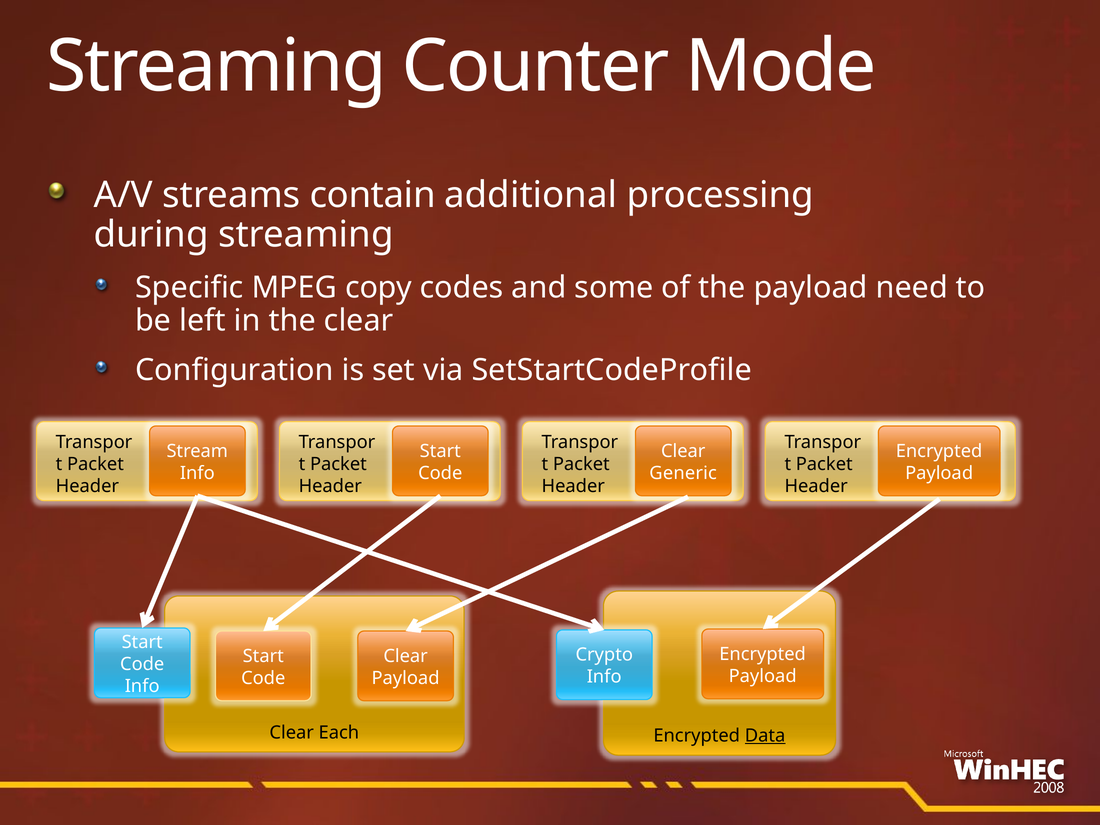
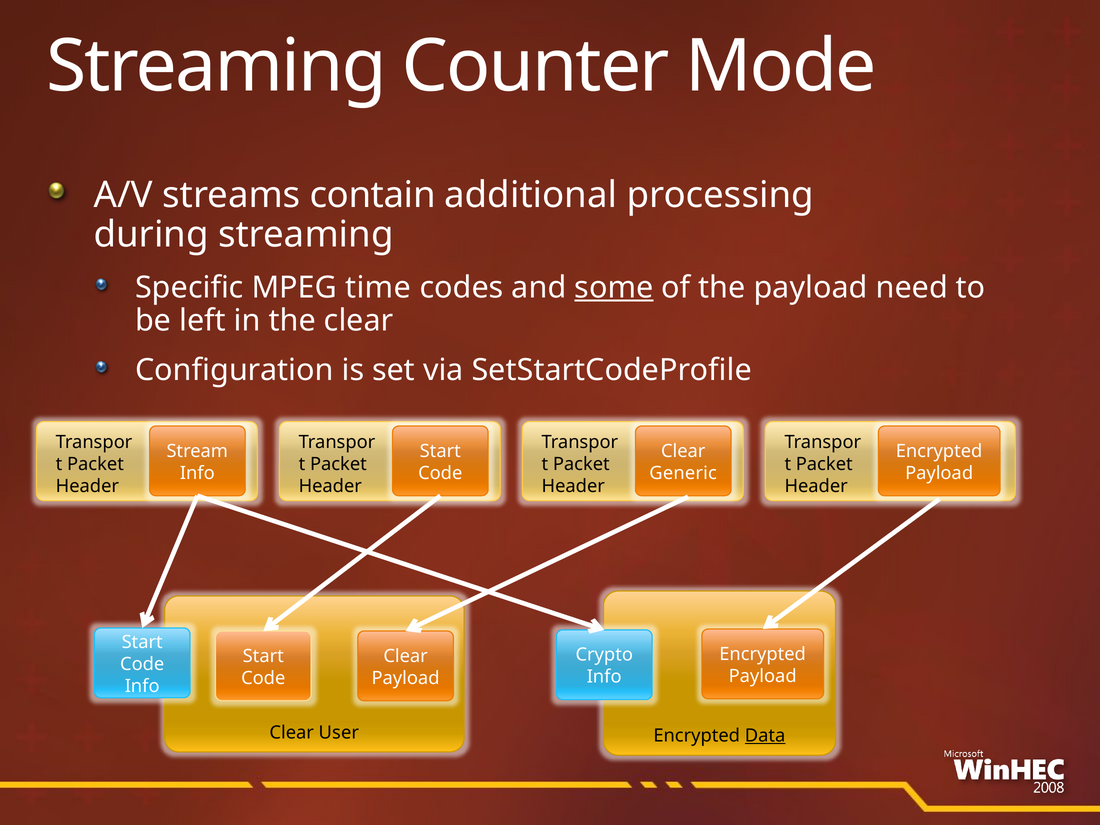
copy: copy -> time (378, 287)
some underline: none -> present (614, 287)
Each: Each -> User (339, 733)
